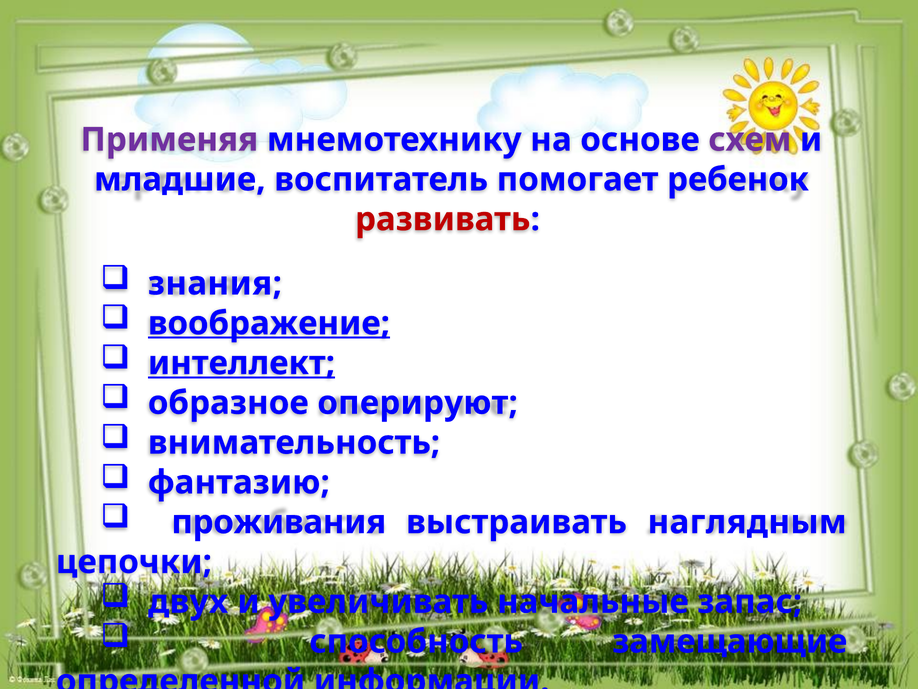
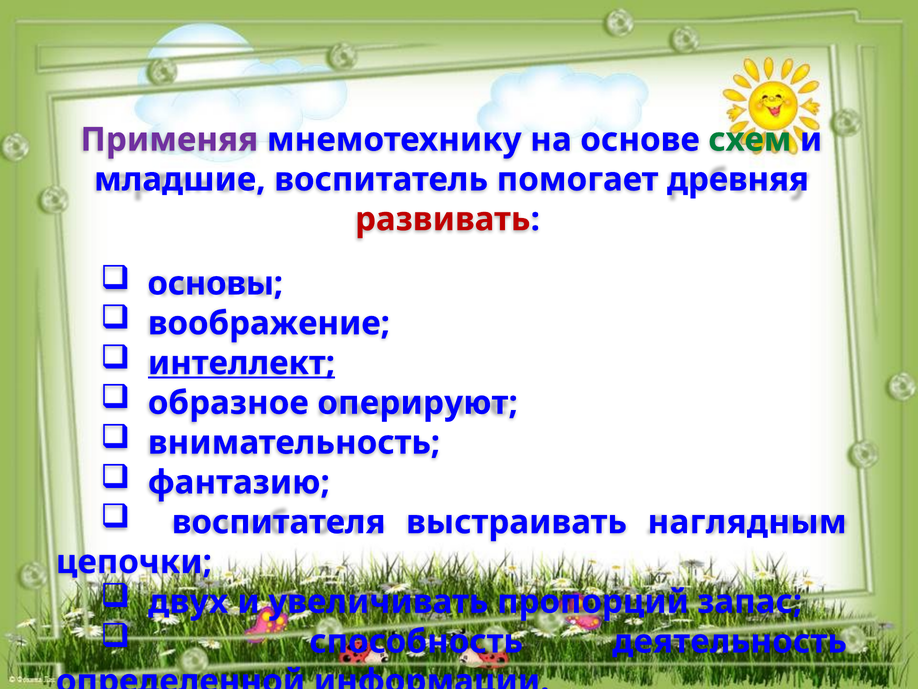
схем colour: purple -> green (750, 140)
ребенок: ребенок -> древняя (738, 179)
знания: знания -> основы (215, 283)
воображение underline: present -> none (269, 323)
проживания: проживания -> воспитателя (279, 522)
начальные: начальные -> пропорций (593, 601)
замещающие: замещающие -> деятельность (730, 641)
